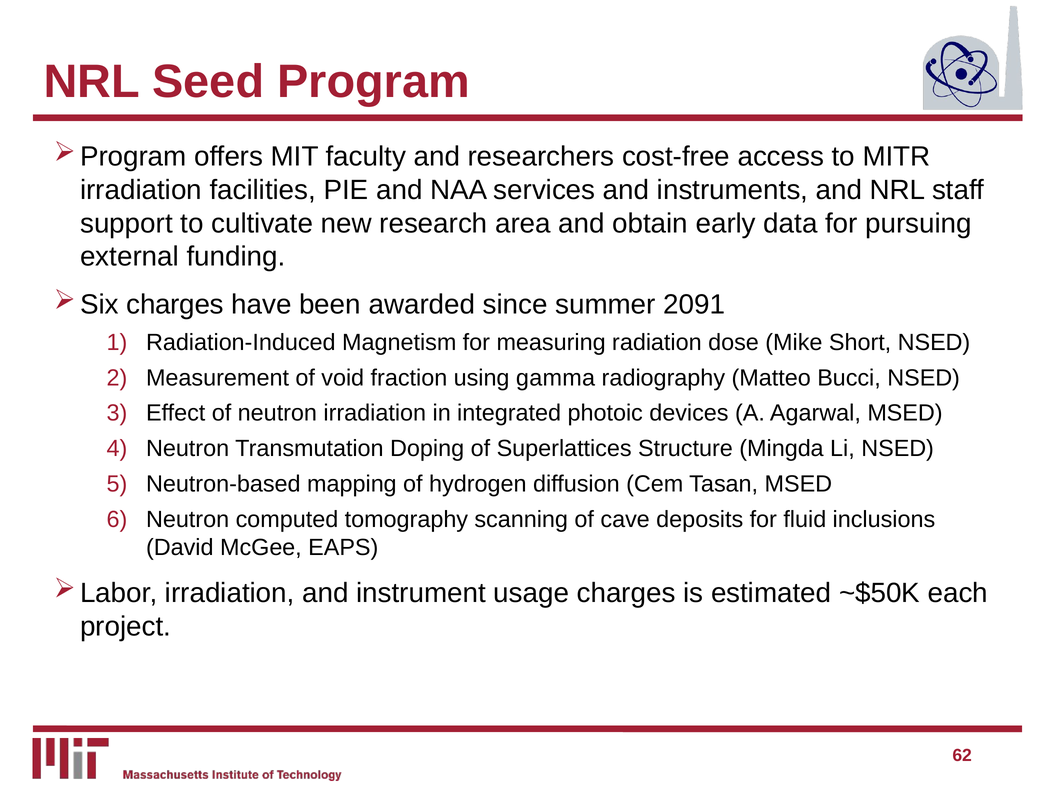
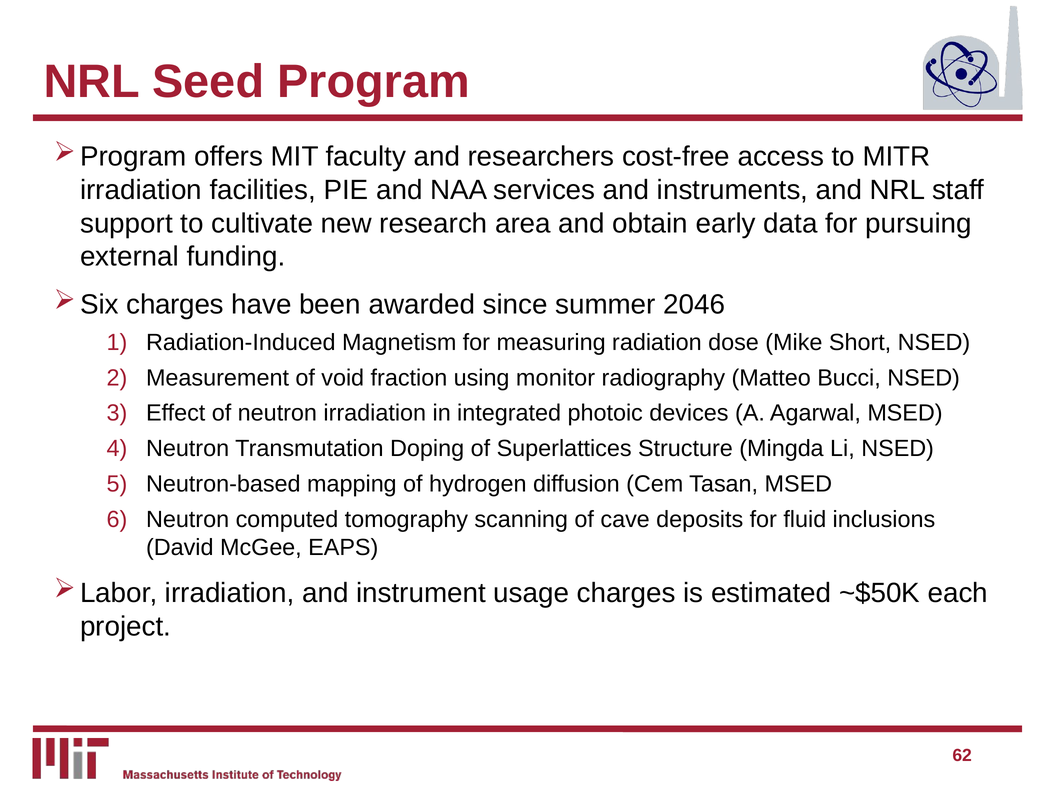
2091: 2091 -> 2046 (694, 305)
gamma: gamma -> monitor (556, 378)
